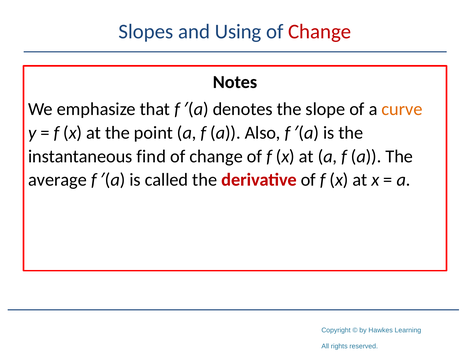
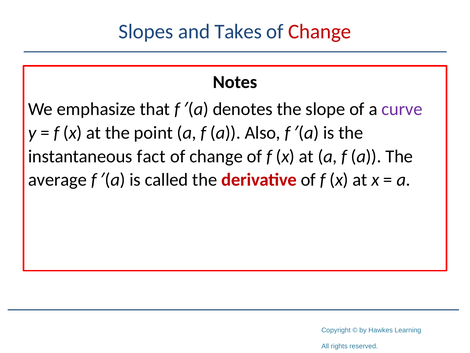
Using: Using -> Takes (238, 32)
curve colour: orange -> purple (402, 109)
find: find -> fact (151, 156)
